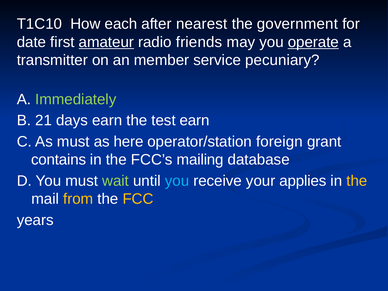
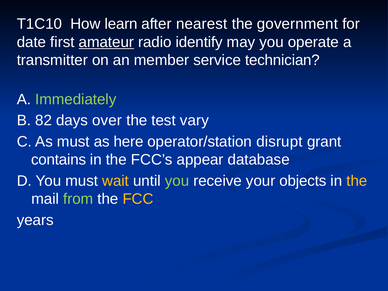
each: each -> learn (121, 24)
friends: friends -> identify (199, 42)
operate underline: present -> none (313, 42)
pecuniary: pecuniary -> technician (282, 60)
21: 21 -> 82 (44, 120)
days earn: earn -> over (107, 120)
test earn: earn -> vary (194, 120)
foreign: foreign -> disrupt (279, 142)
mailing: mailing -> appear (200, 160)
wait colour: light green -> yellow (116, 181)
you colour: light blue -> light green (177, 181)
applies: applies -> objects (303, 181)
from colour: yellow -> light green (78, 199)
